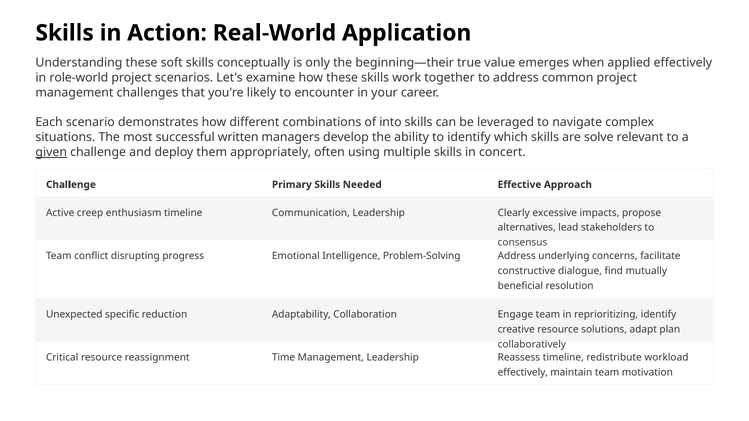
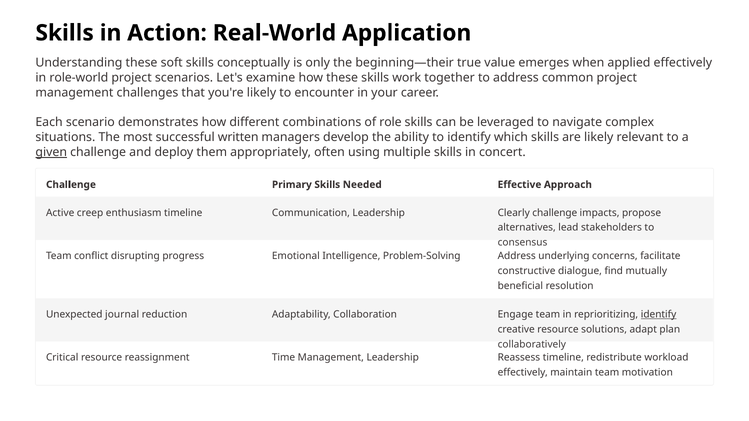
into: into -> role (390, 122)
are solve: solve -> likely (599, 137)
Clearly excessive: excessive -> challenge (555, 213)
specific: specific -> journal (122, 315)
identify underline: none -> present (659, 315)
